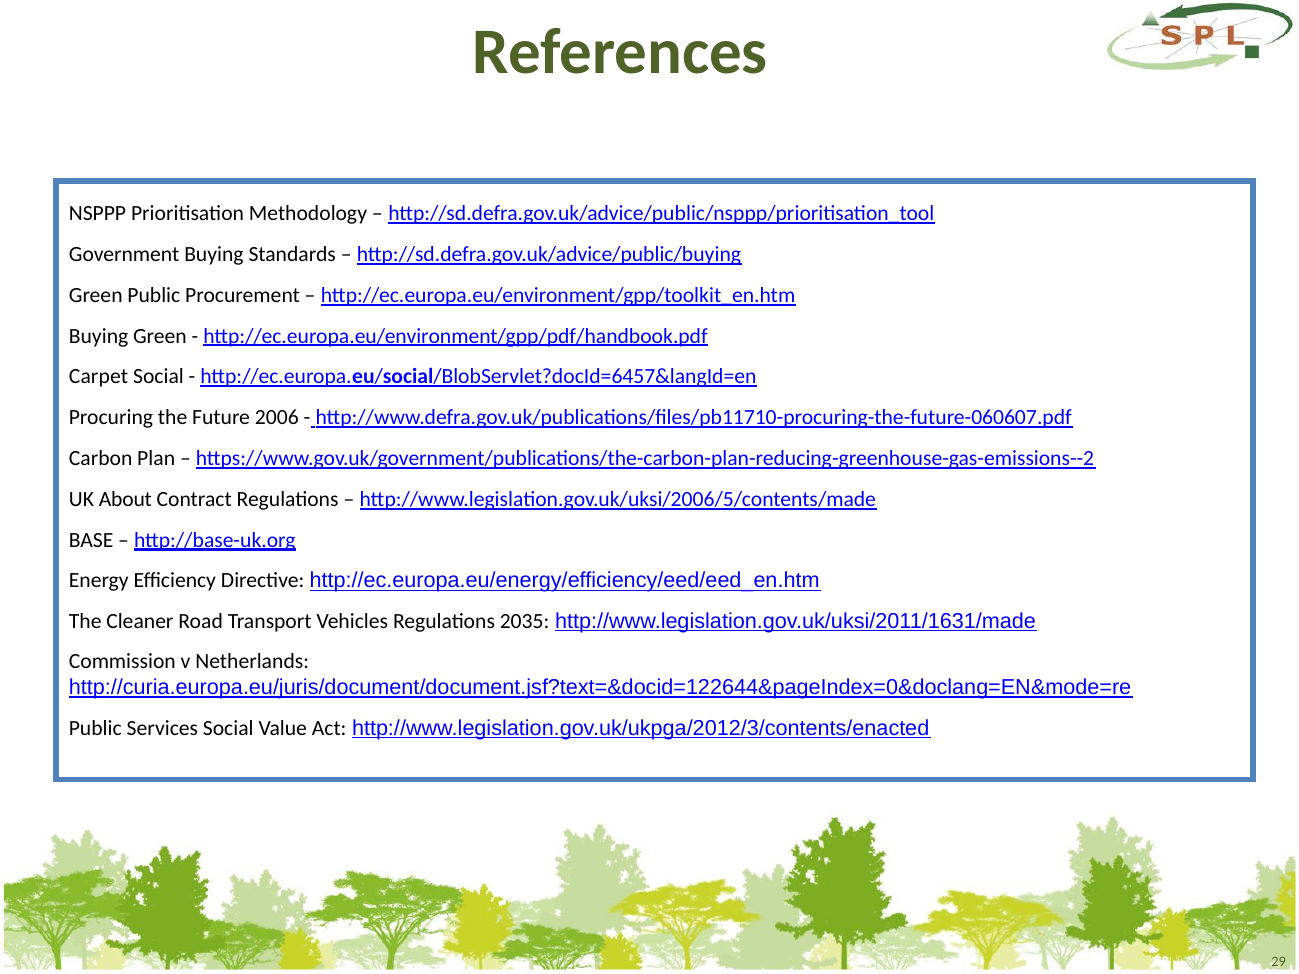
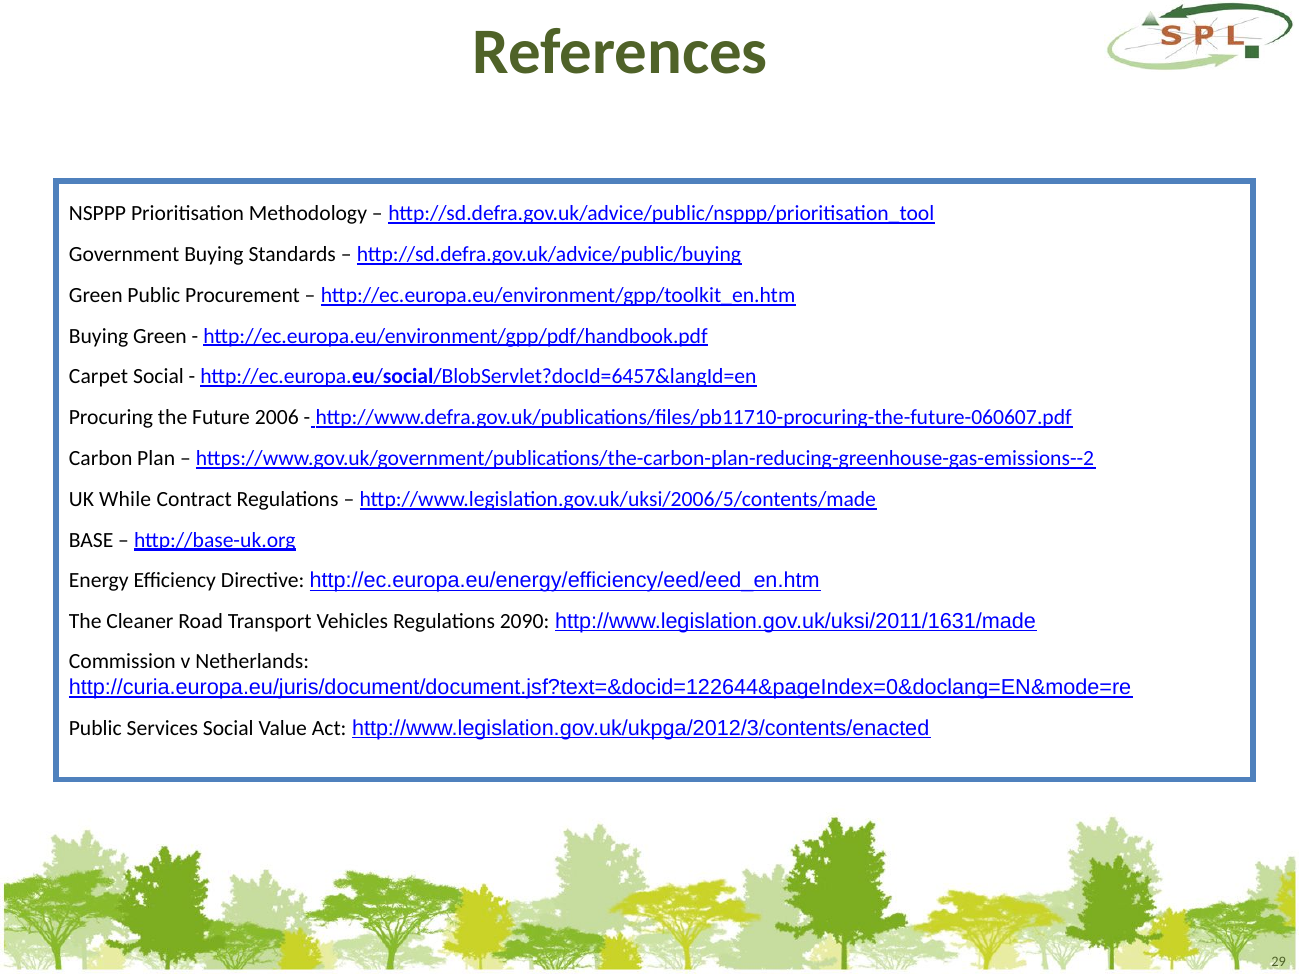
About: About -> While (125, 499)
2035: 2035 -> 2090 (525, 621)
